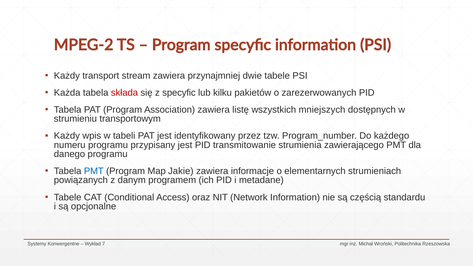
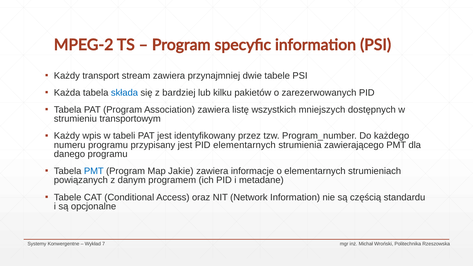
składa colour: red -> blue (124, 93)
z specyfic: specyfic -> bardziej (179, 93)
PID transmitowanie: transmitowanie -> elementarnych (244, 145)
